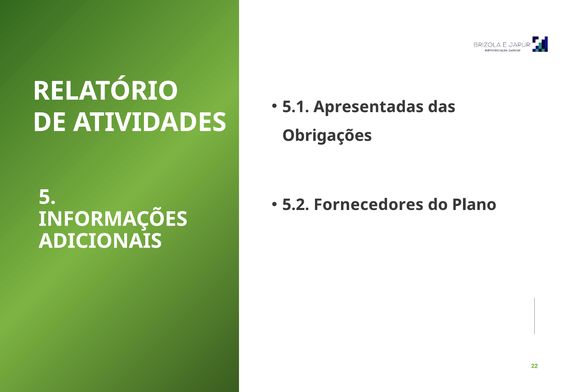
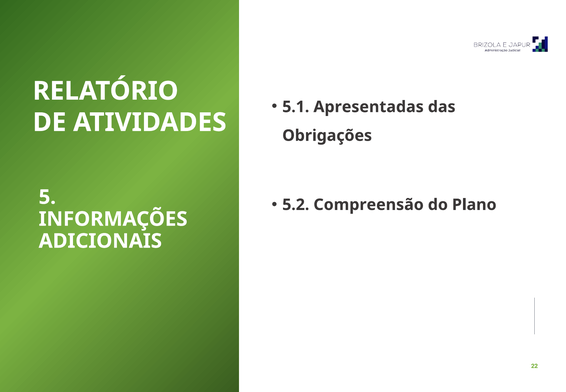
Fornecedores: Fornecedores -> Compreensão (369, 205)
